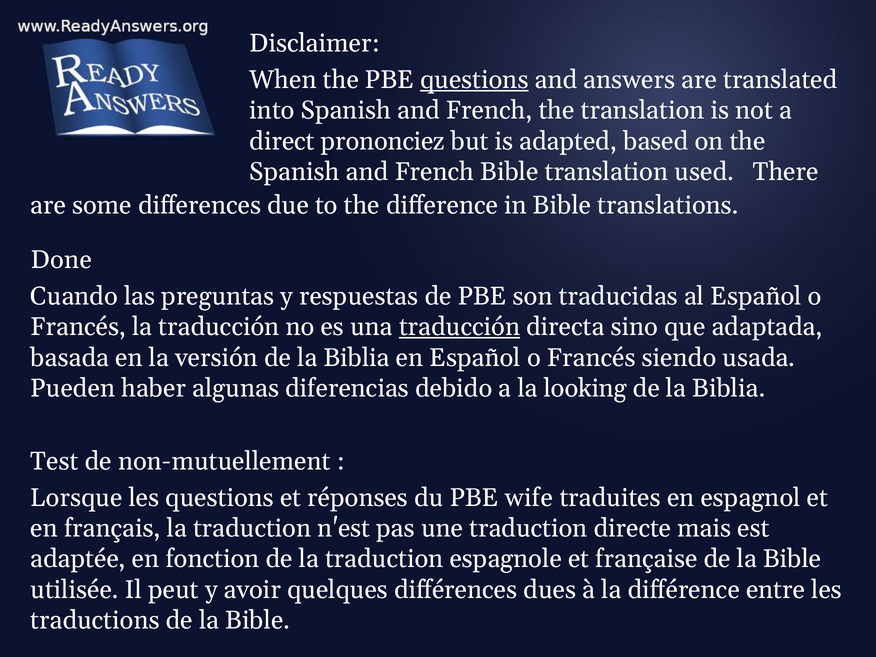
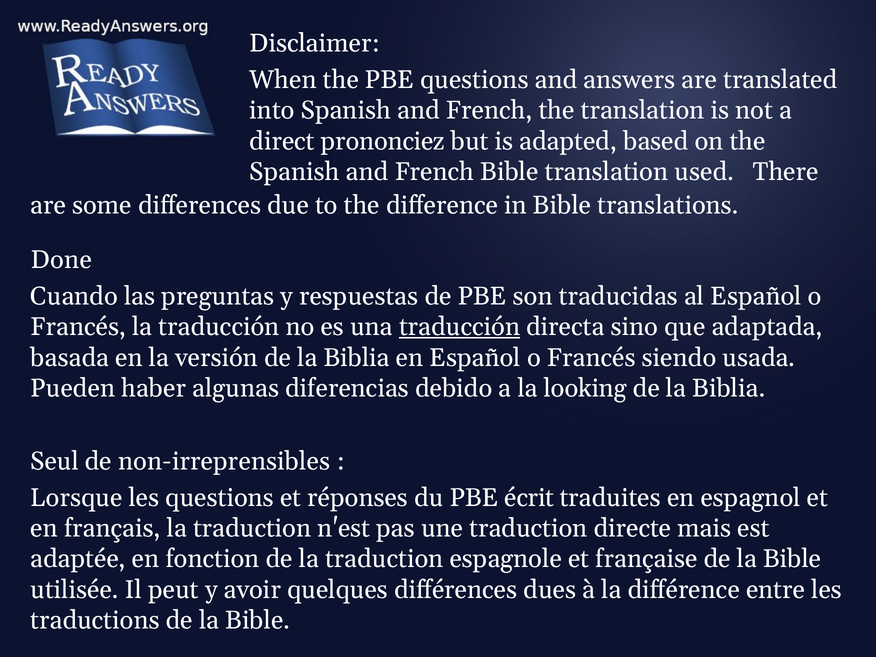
questions underline: present -> none (474, 80)
Test: Test -> Seul (55, 461)
non-mutuellement: non-mutuellement -> non-irreprensibles (224, 461)
wife: wife -> écrit (529, 498)
